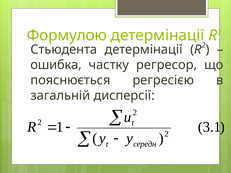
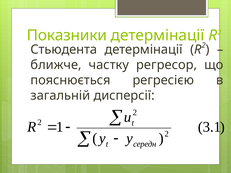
Формулою: Формулою -> Показники (67, 35)
ошибка: ошибка -> ближче (56, 65)
